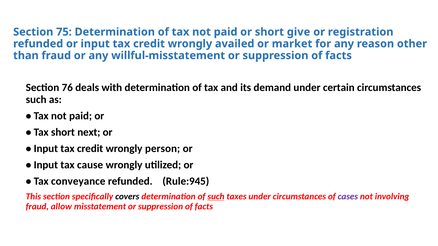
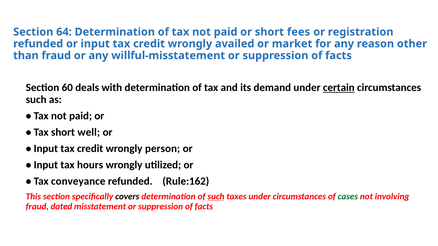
75: 75 -> 64 (64, 32)
give: give -> fees (299, 32)
76: 76 -> 60 (67, 88)
certain underline: none -> present (339, 88)
next: next -> well (89, 132)
cause: cause -> hours (90, 165)
Rule:945: Rule:945 -> Rule:162 (186, 181)
cases colour: purple -> green (348, 197)
allow: allow -> dated (61, 207)
